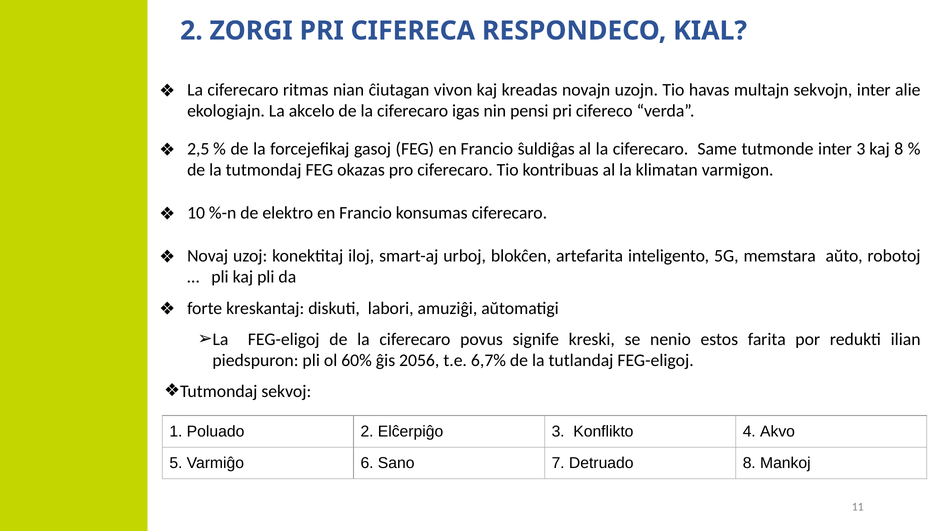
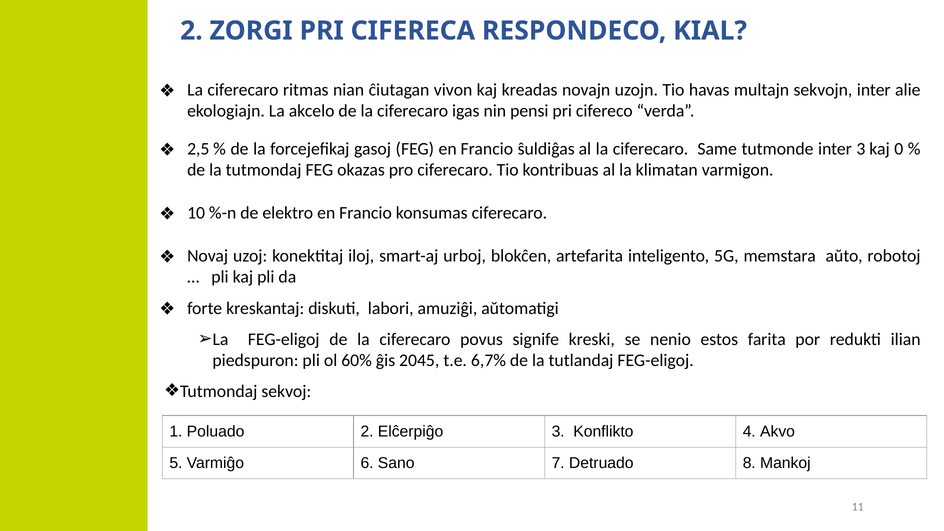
kaj 8: 8 -> 0 (899, 149)
2056: 2056 -> 2045 (419, 360)
